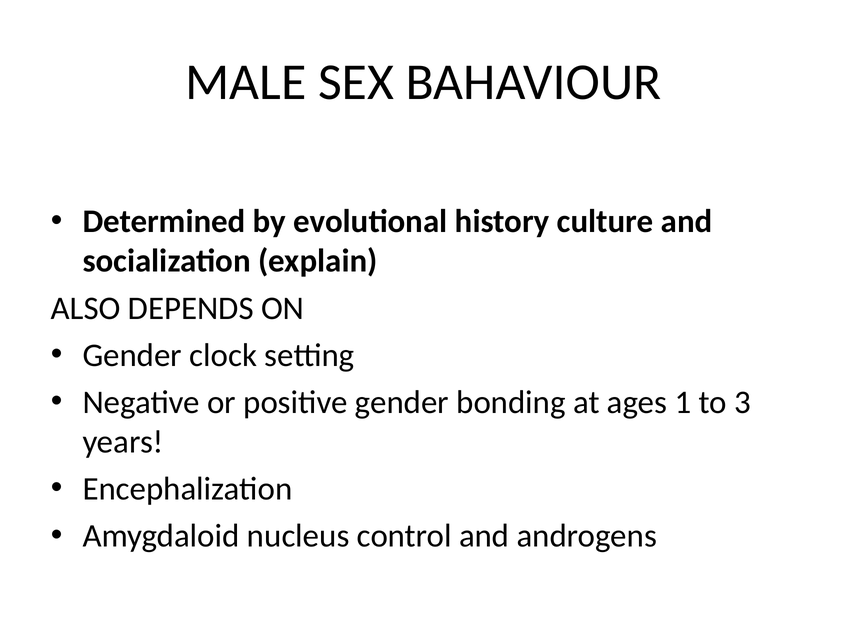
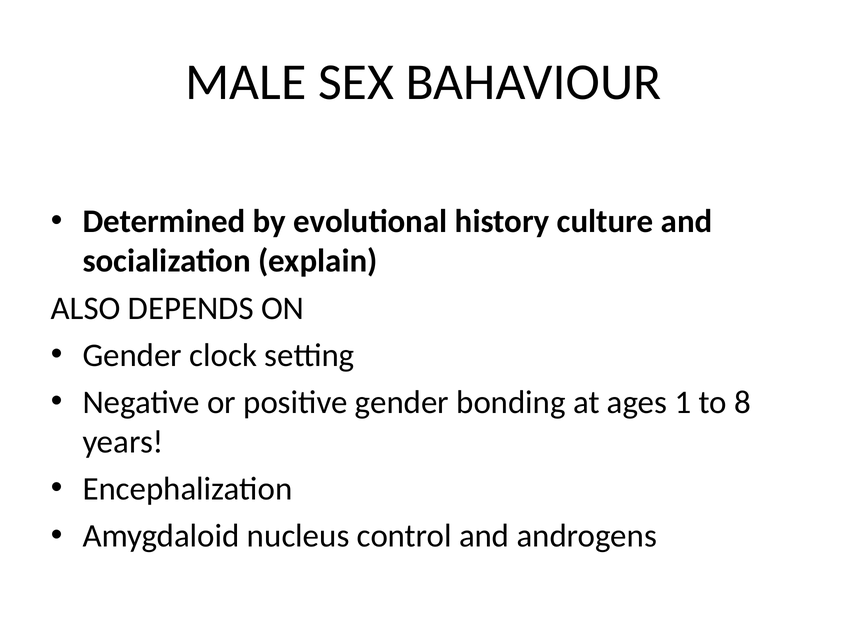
3: 3 -> 8 (742, 402)
